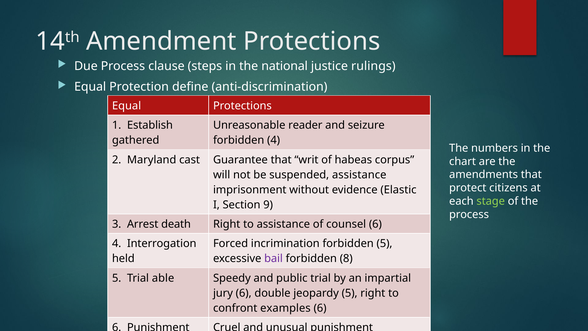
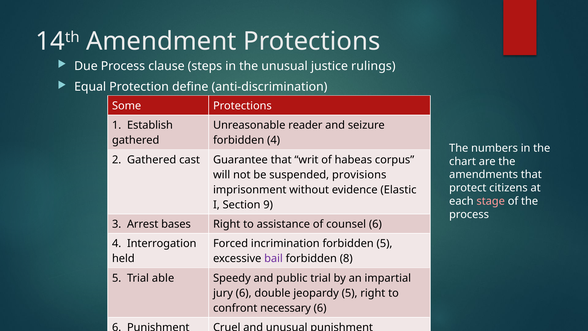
the national: national -> unusual (285, 66)
Equal: Equal -> Some (127, 106)
2 Maryland: Maryland -> Gathered (152, 160)
suspended assistance: assistance -> provisions (359, 175)
stage colour: light green -> pink (491, 201)
death: death -> bases (176, 224)
examples: examples -> necessary (286, 308)
